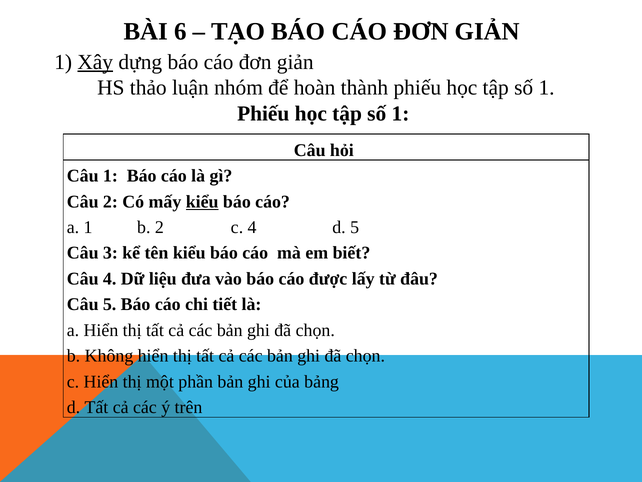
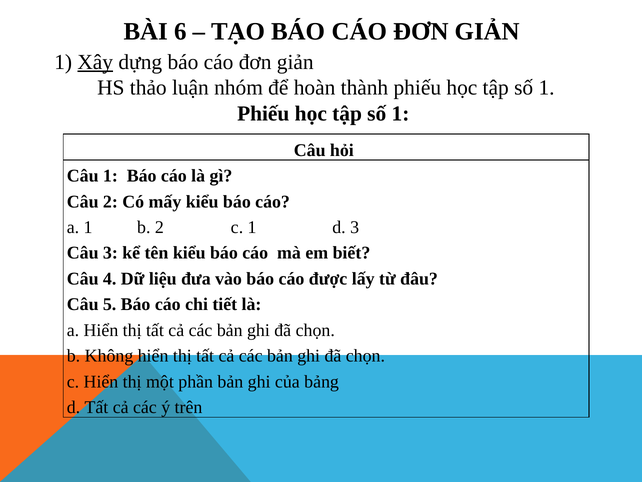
kiểu underline: present -> none (202, 201)
c 4: 4 -> 1 (252, 227)
d 5: 5 -> 3 (355, 227)
